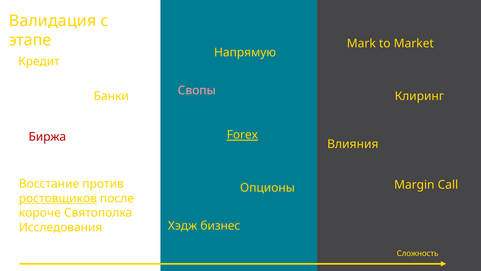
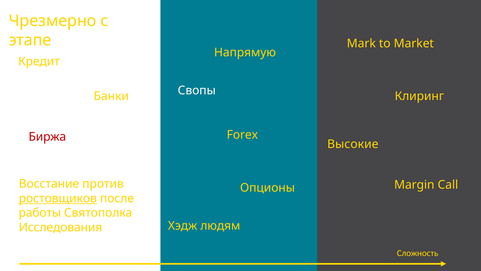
Валидация: Валидация -> Чрезмерно (53, 21)
Свопы colour: pink -> white (197, 91)
Forex underline: present -> none (242, 135)
Влияния: Влияния -> Высокие (353, 144)
короче: короче -> работы (40, 213)
бизнес: бизнес -> людям (220, 225)
